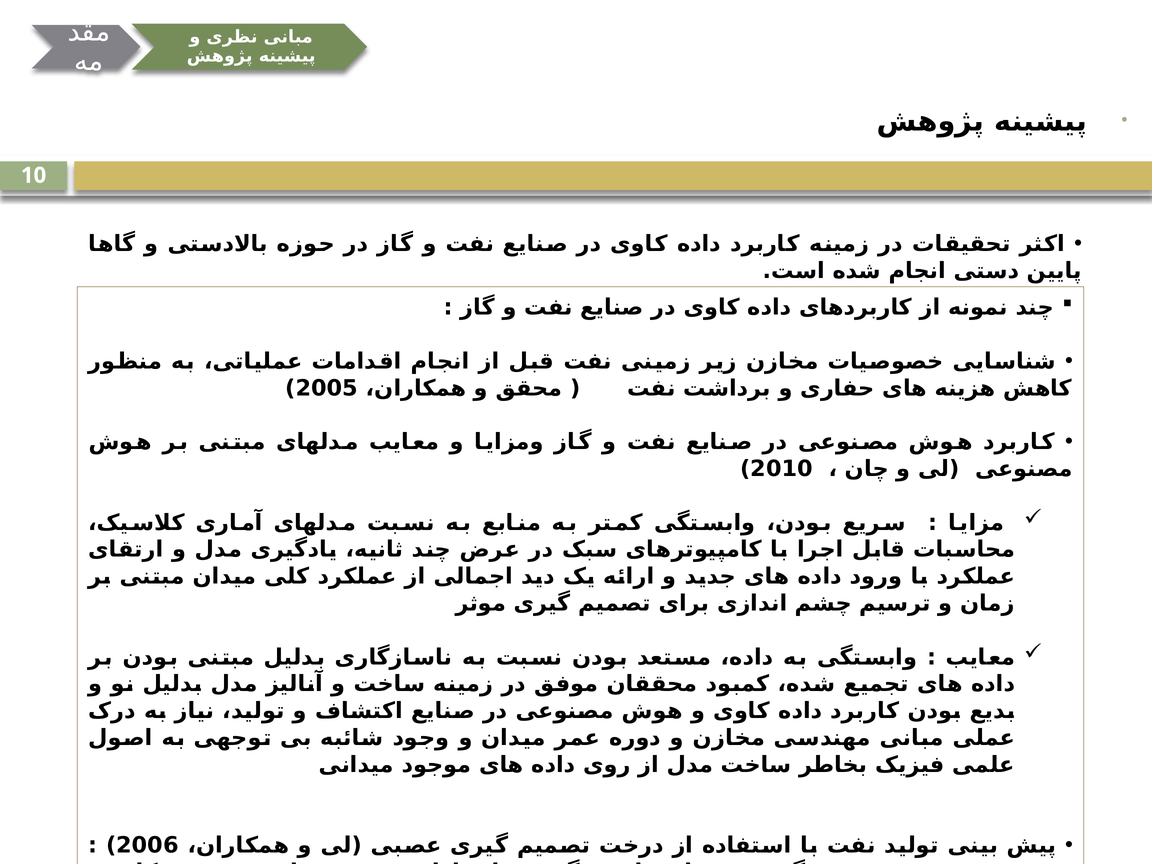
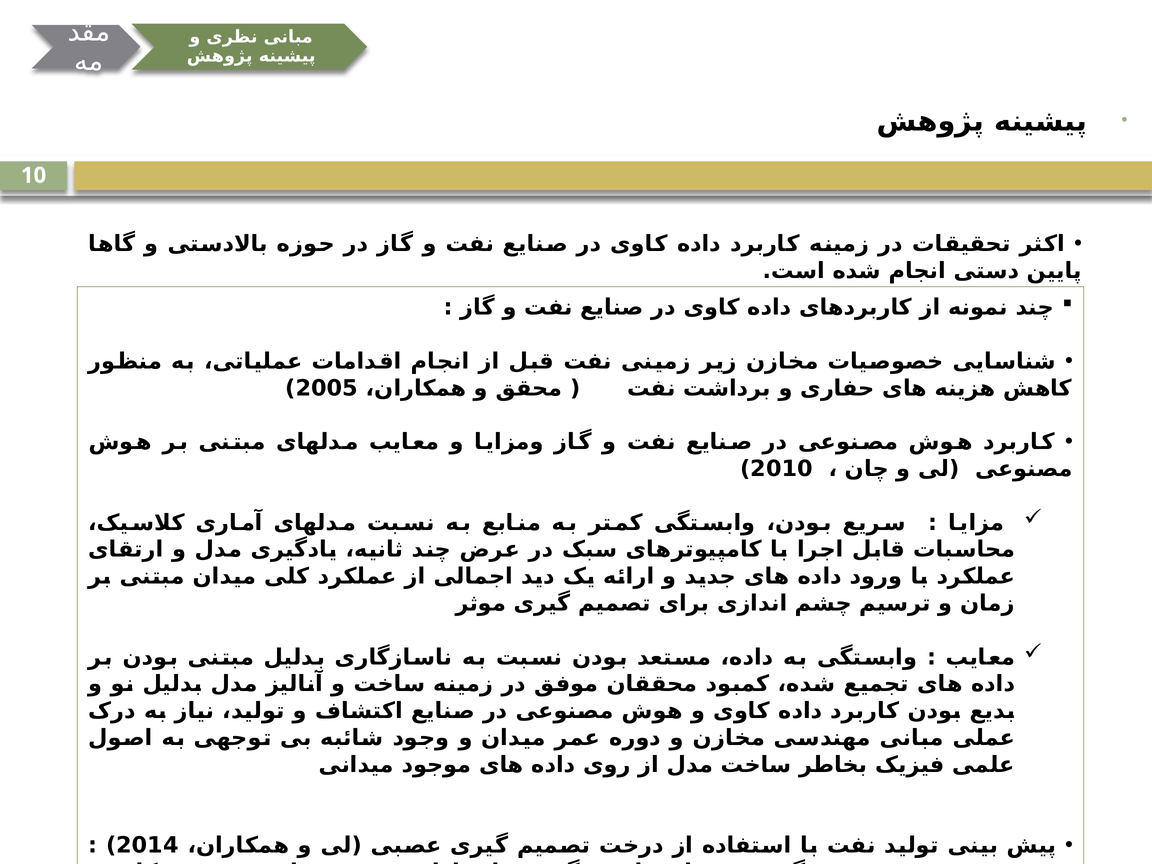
2006: 2006 -> 2014 (147, 845)
